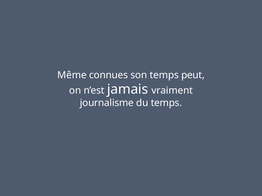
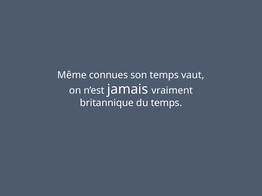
peut: peut -> vaut (193, 75)
journalisme: journalisme -> britannique (107, 103)
